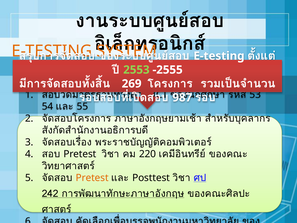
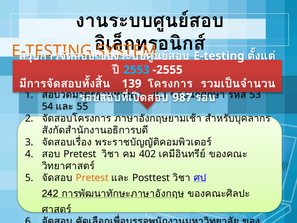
2553 colour: light green -> light blue (136, 70)
269: 269 -> 139 (132, 84)
220: 220 -> 402 (148, 154)
